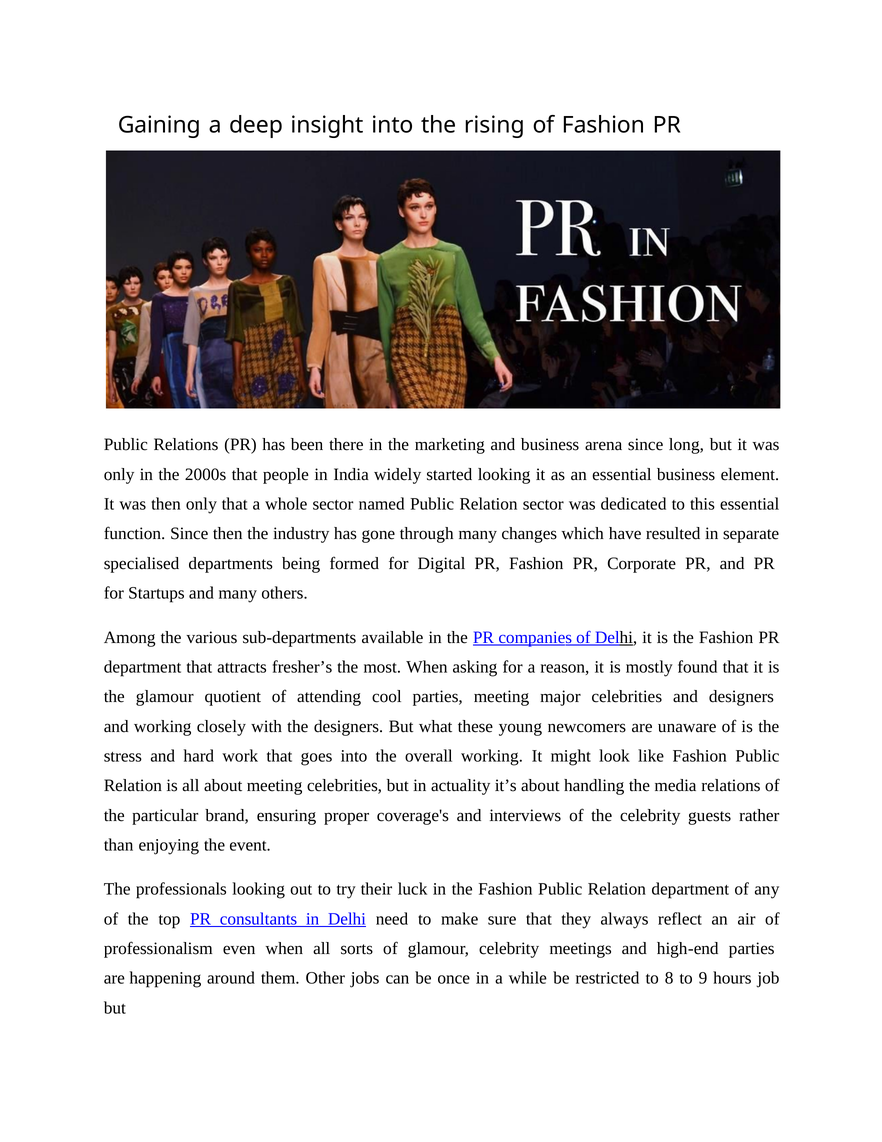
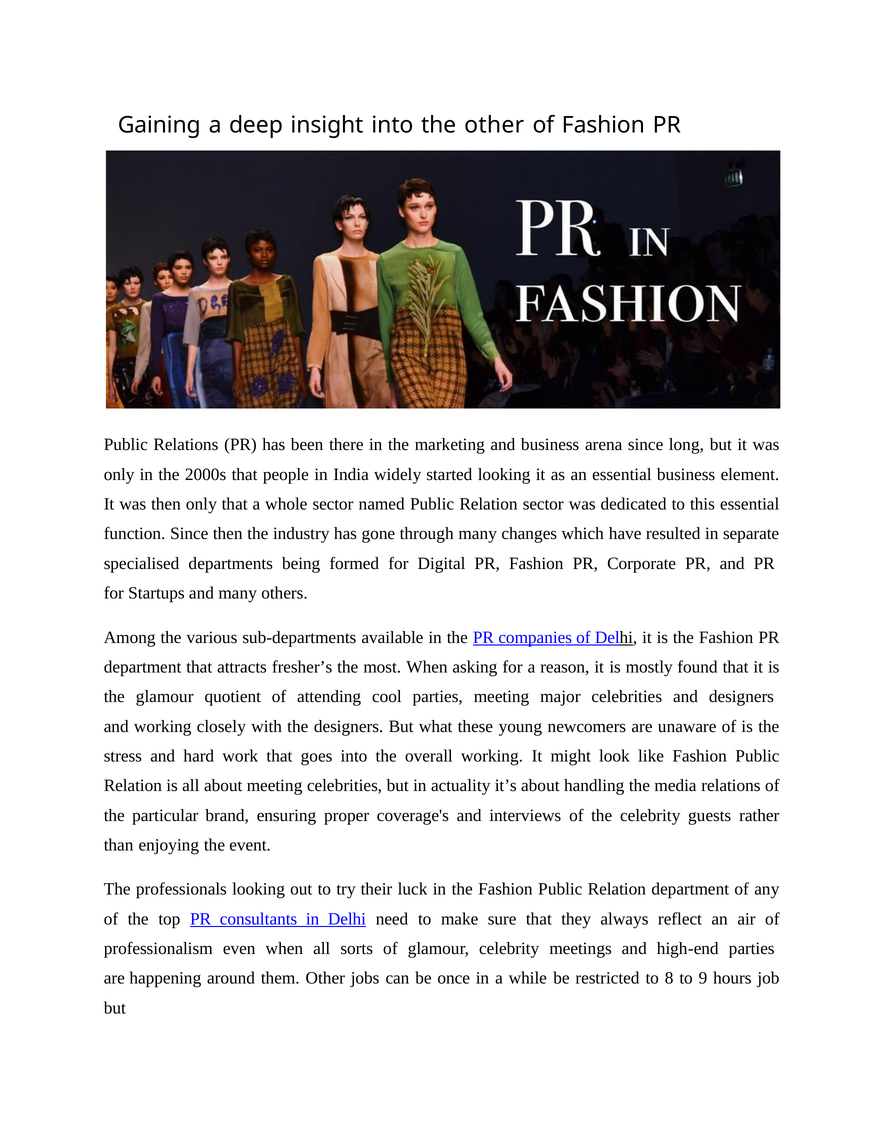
the rising: rising -> other (494, 125)
